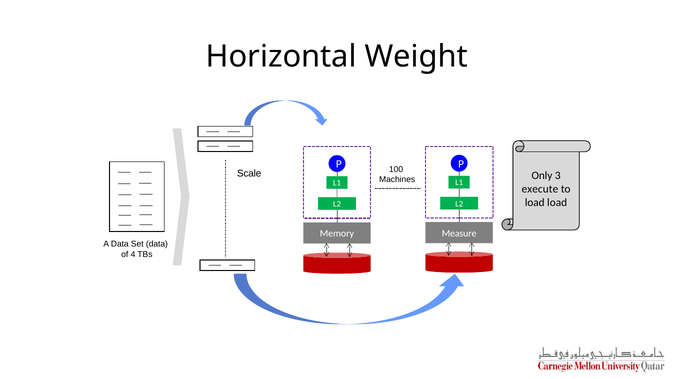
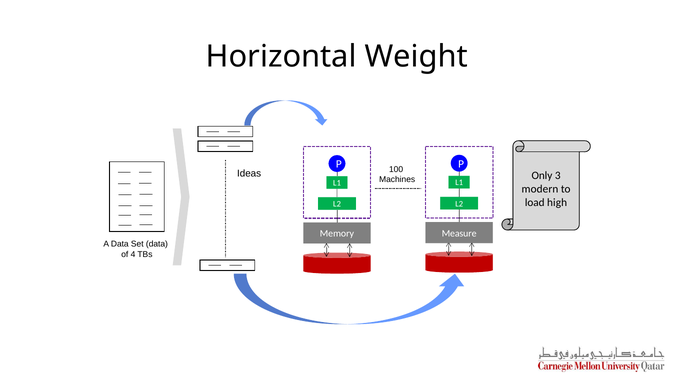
Scale: Scale -> Ideas (249, 173)
execute: execute -> modern (540, 189)
load load: load -> high (557, 202)
